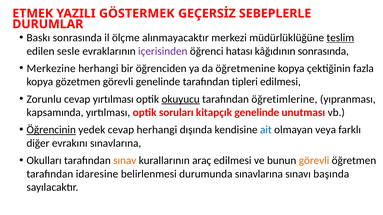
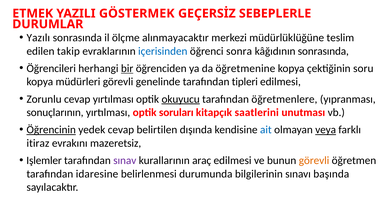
Baskı: Baskı -> Yazılı (38, 38)
teslim underline: present -> none (340, 38)
sesle: sesle -> takip (68, 51)
içerisinden colour: purple -> blue (163, 51)
hatası: hatası -> sonra (239, 51)
Merkezine: Merkezine -> Öğrencileri (51, 69)
bir underline: none -> present (127, 69)
fazla: fazla -> soru (363, 69)
gözetmen: gözetmen -> müdürleri (78, 82)
öğretimlerine: öğretimlerine -> öğretmenlere (284, 99)
kapsamında: kapsamında -> sonuçlarının (55, 113)
kitapçık genelinde: genelinde -> saatlerini (257, 113)
cevap herhangi: herhangi -> belirtilen (157, 130)
veya underline: none -> present (326, 130)
diğer: diğer -> itiraz (38, 143)
evrakını sınavlarına: sınavlarına -> mazeretsiz (116, 143)
Okulları: Okulları -> Işlemler (44, 161)
sınav colour: orange -> purple (125, 161)
durumunda sınavlarına: sınavlarına -> bilgilerinin (259, 174)
